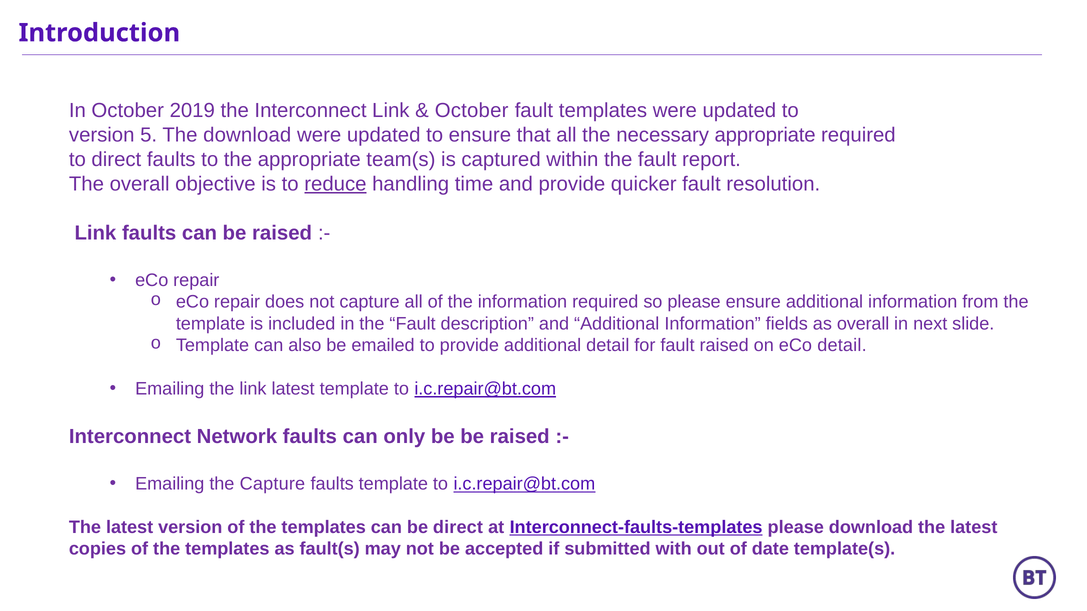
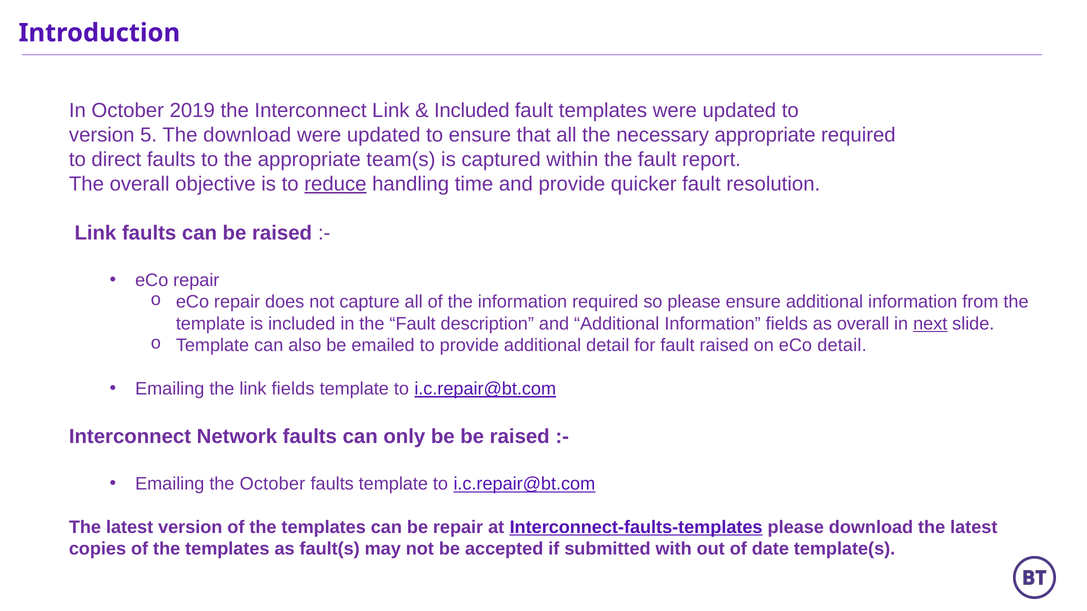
October: October -> Included (472, 111)
next underline: none -> present (930, 324)
link latest: latest -> fields (293, 389)
the Capture: Capture -> October (272, 484)
be direct: direct -> repair (458, 528)
